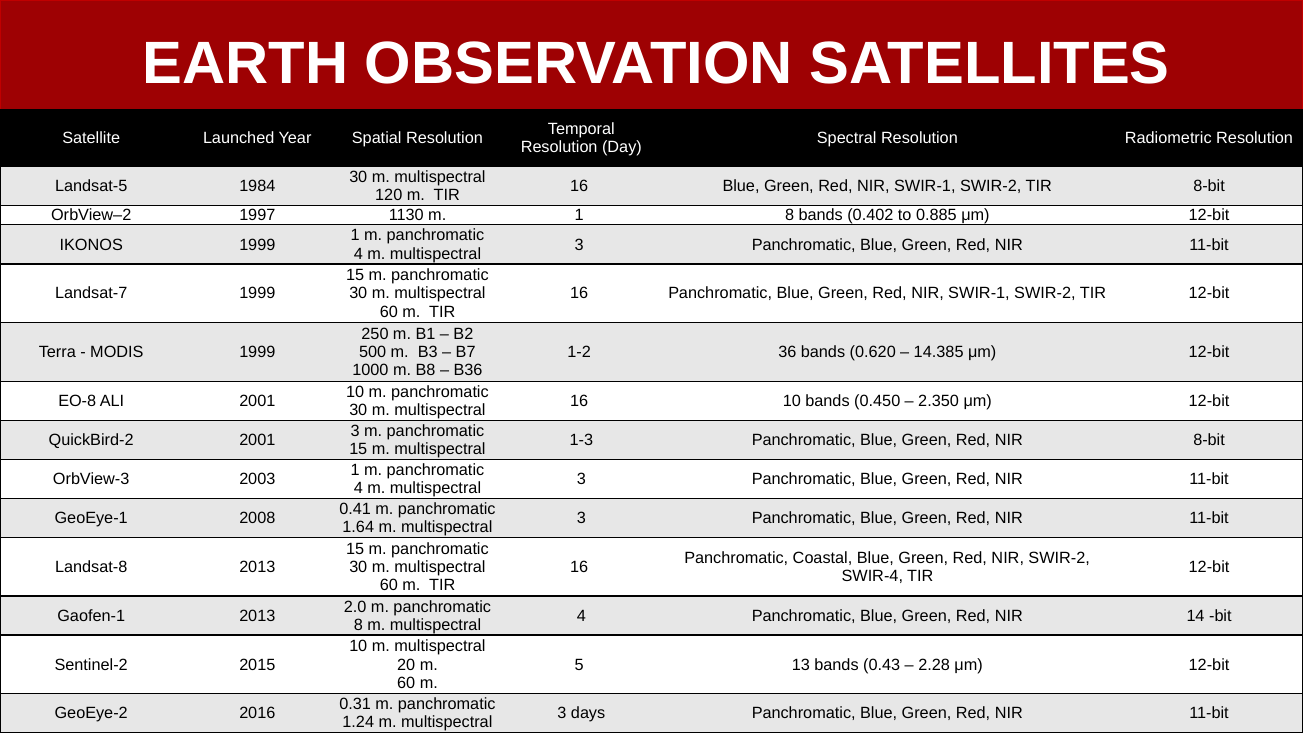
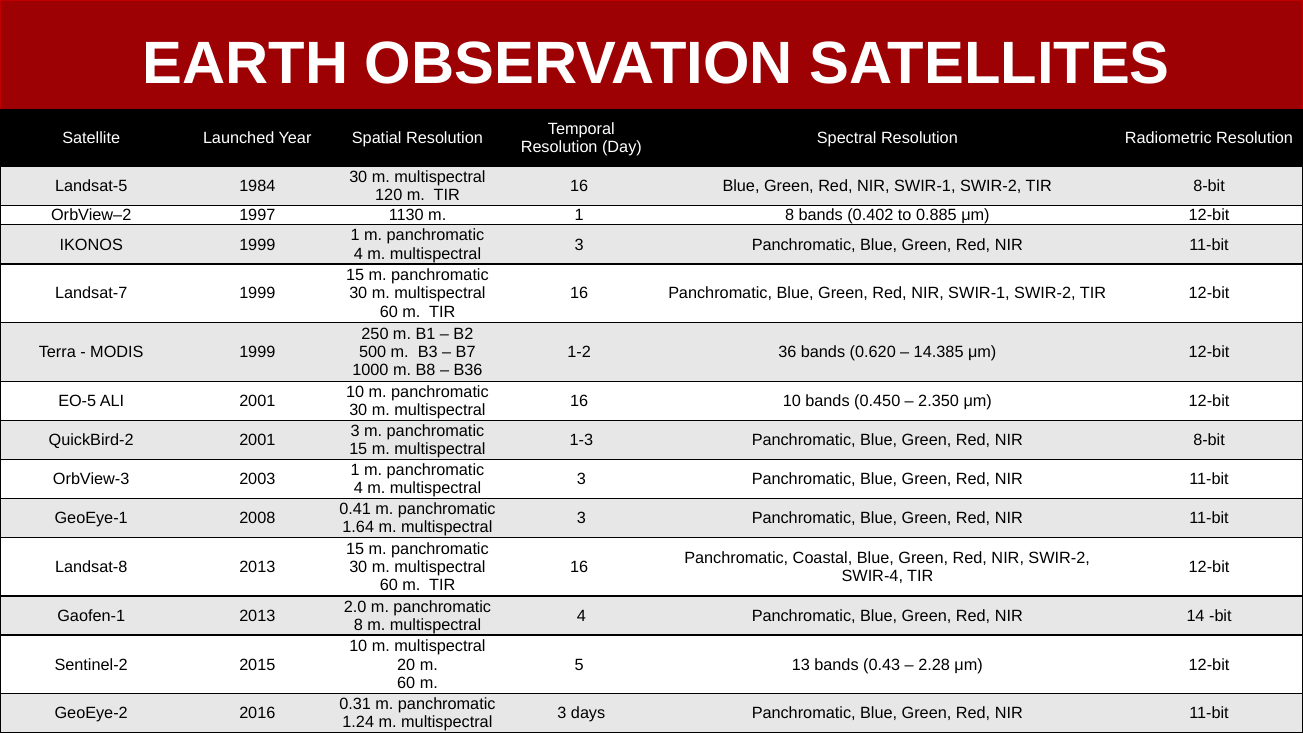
EO-8: EO-8 -> EO-5 (77, 401)
